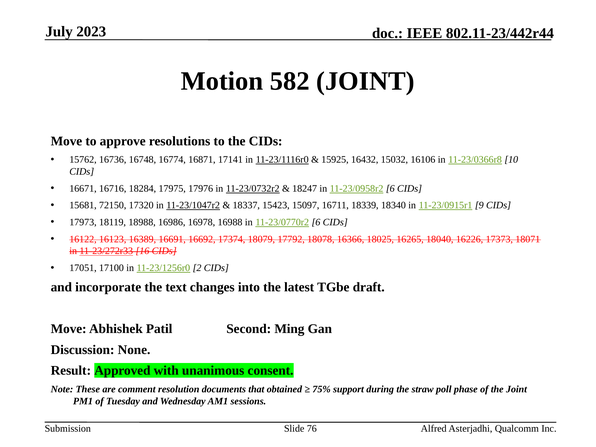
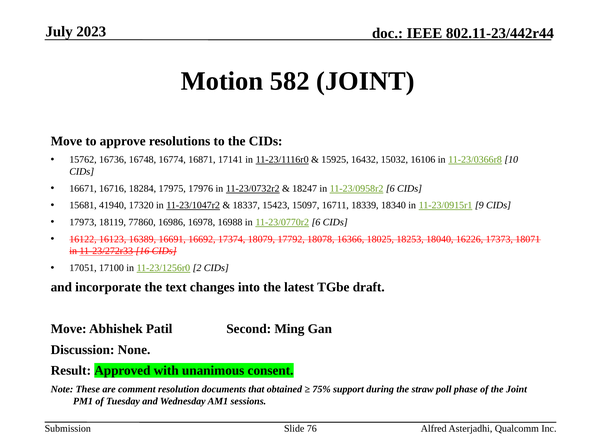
72150: 72150 -> 41940 (113, 205)
18988: 18988 -> 77860 (142, 222)
16265: 16265 -> 18253 (410, 239)
